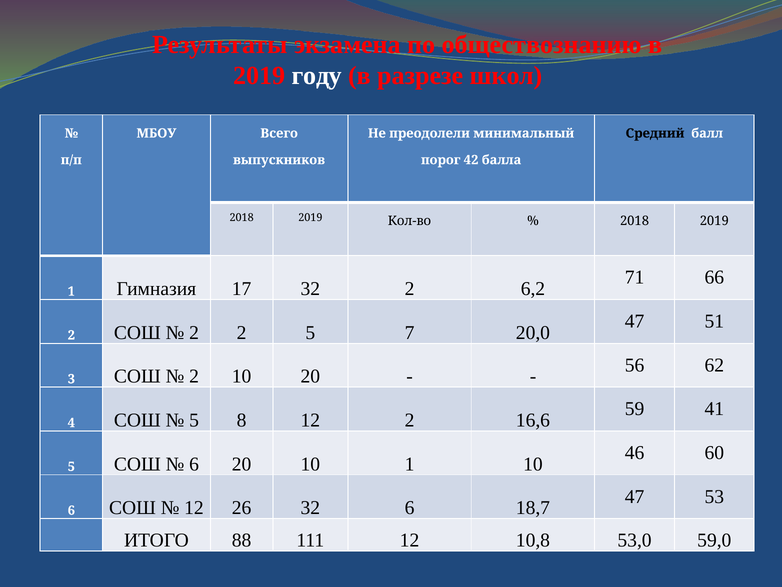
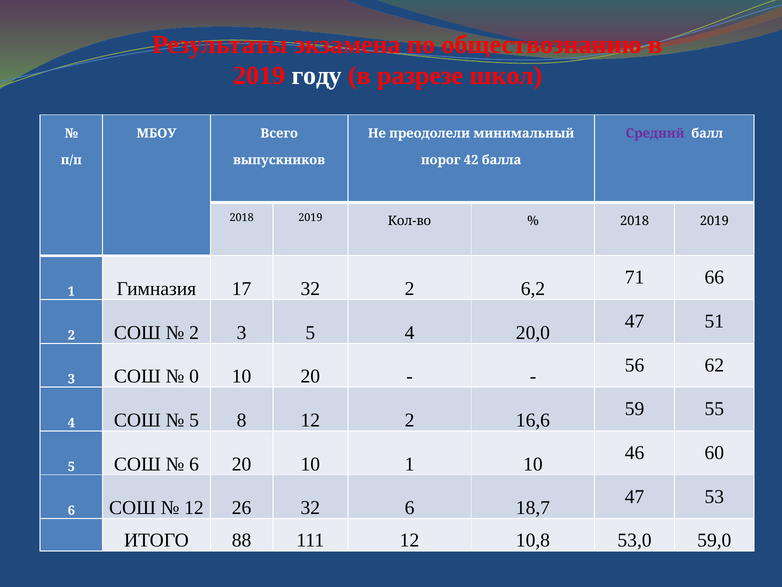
Средний colour: black -> purple (655, 133)
2 2: 2 -> 3 (242, 332)
5 7: 7 -> 4 (410, 332)
2: 2 -> 0 (194, 376)
41: 41 -> 55 (714, 409)
